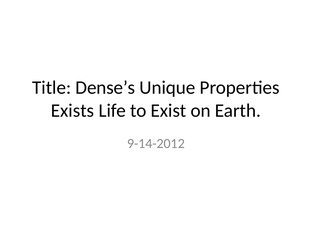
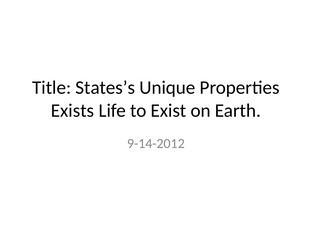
Dense’s: Dense’s -> States’s (105, 88)
